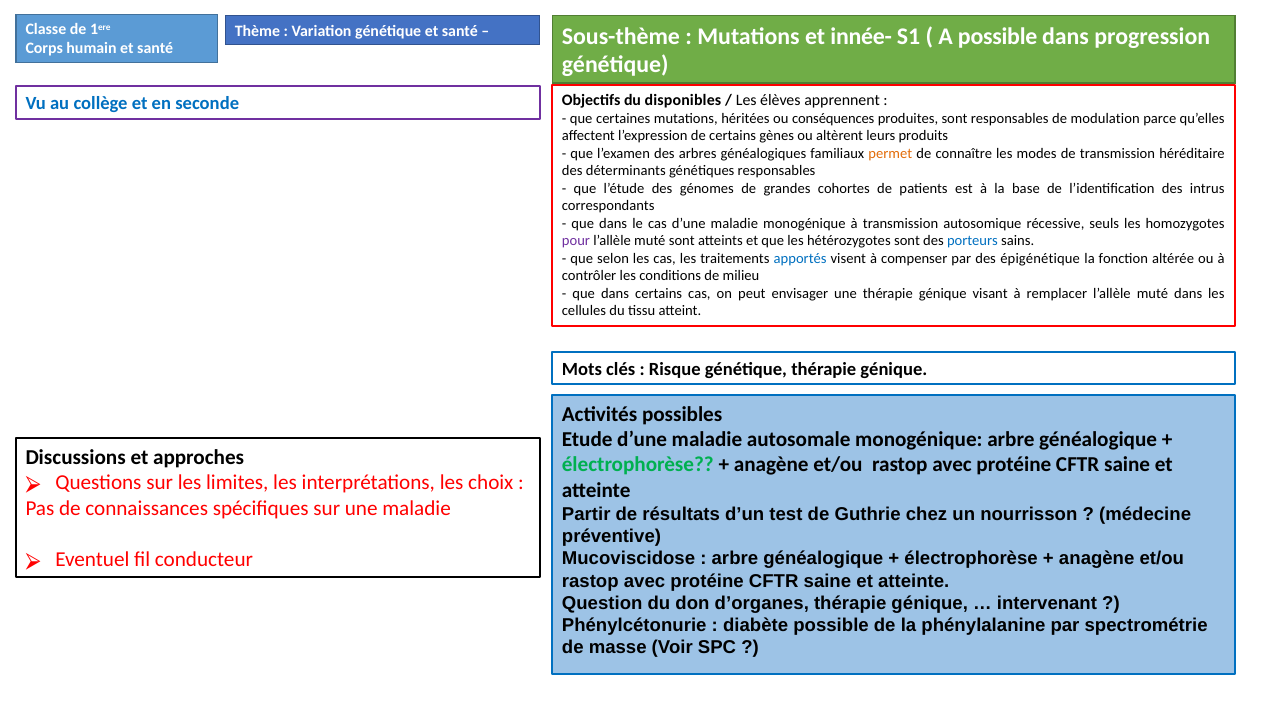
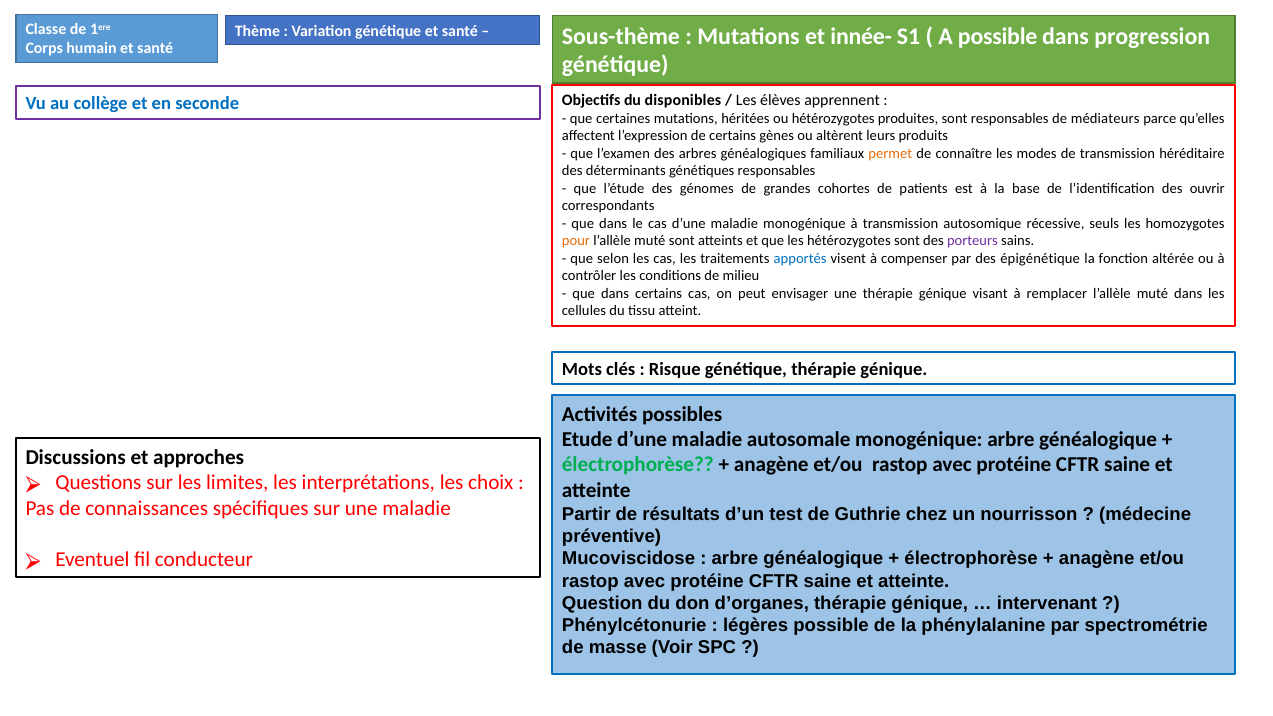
ou conséquences: conséquences -> hétérozygotes (833, 118)
modulation: modulation -> médiateurs (1105, 118)
intrus: intrus -> ouvrir (1207, 189)
pour colour: purple -> orange (576, 241)
porteurs colour: blue -> purple (972, 241)
diabète: diabète -> légères (756, 626)
